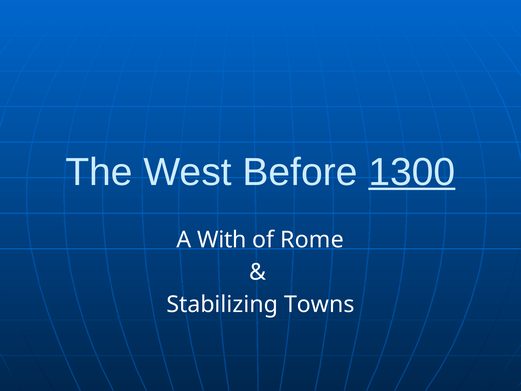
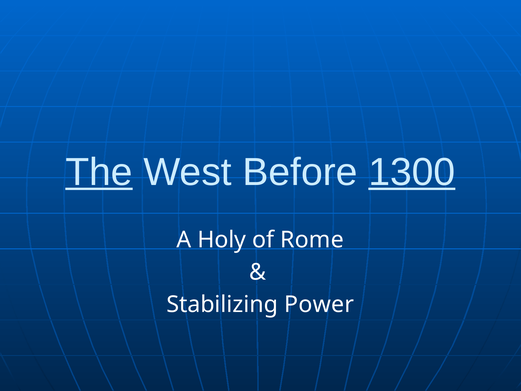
The underline: none -> present (99, 172)
With: With -> Holy (222, 240)
Towns: Towns -> Power (319, 304)
